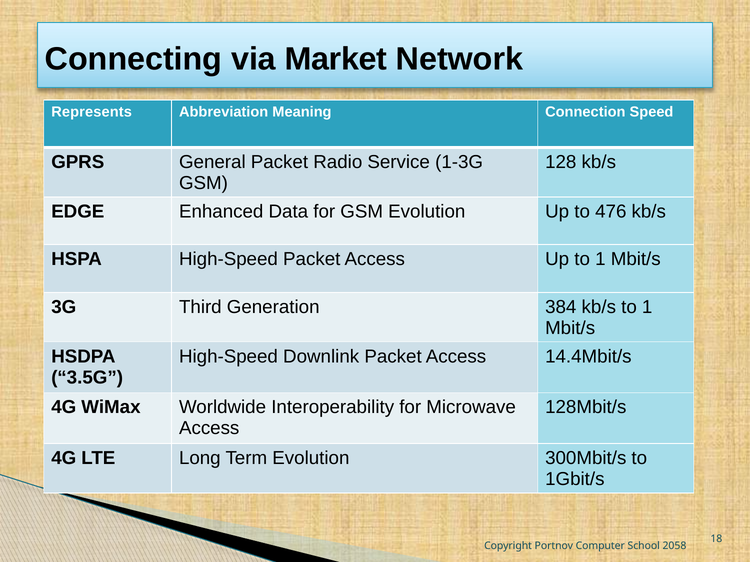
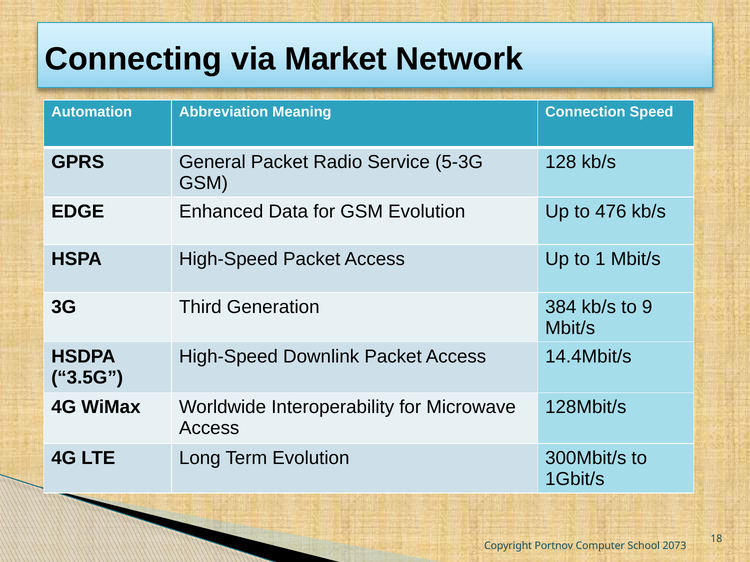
Represents: Represents -> Automation (92, 112)
1-3G: 1-3G -> 5-3G (459, 162)
kb/s to 1: 1 -> 9 (647, 307)
2058: 2058 -> 2073 (674, 546)
